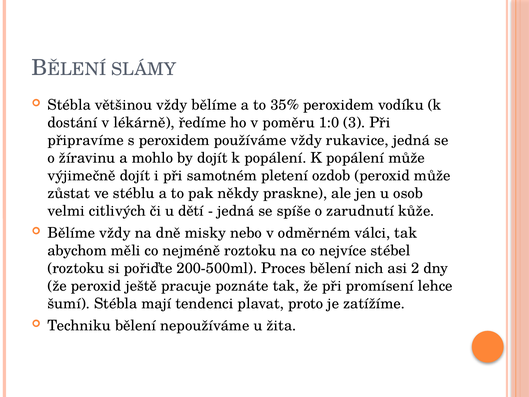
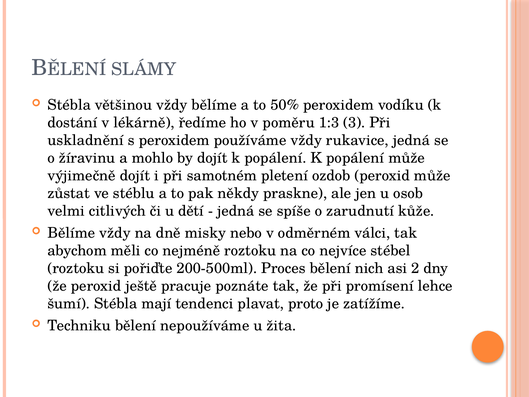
35%: 35% -> 50% (285, 105)
1:0: 1:0 -> 1:3 (329, 123)
připravíme: připravíme -> uskladnění (86, 140)
